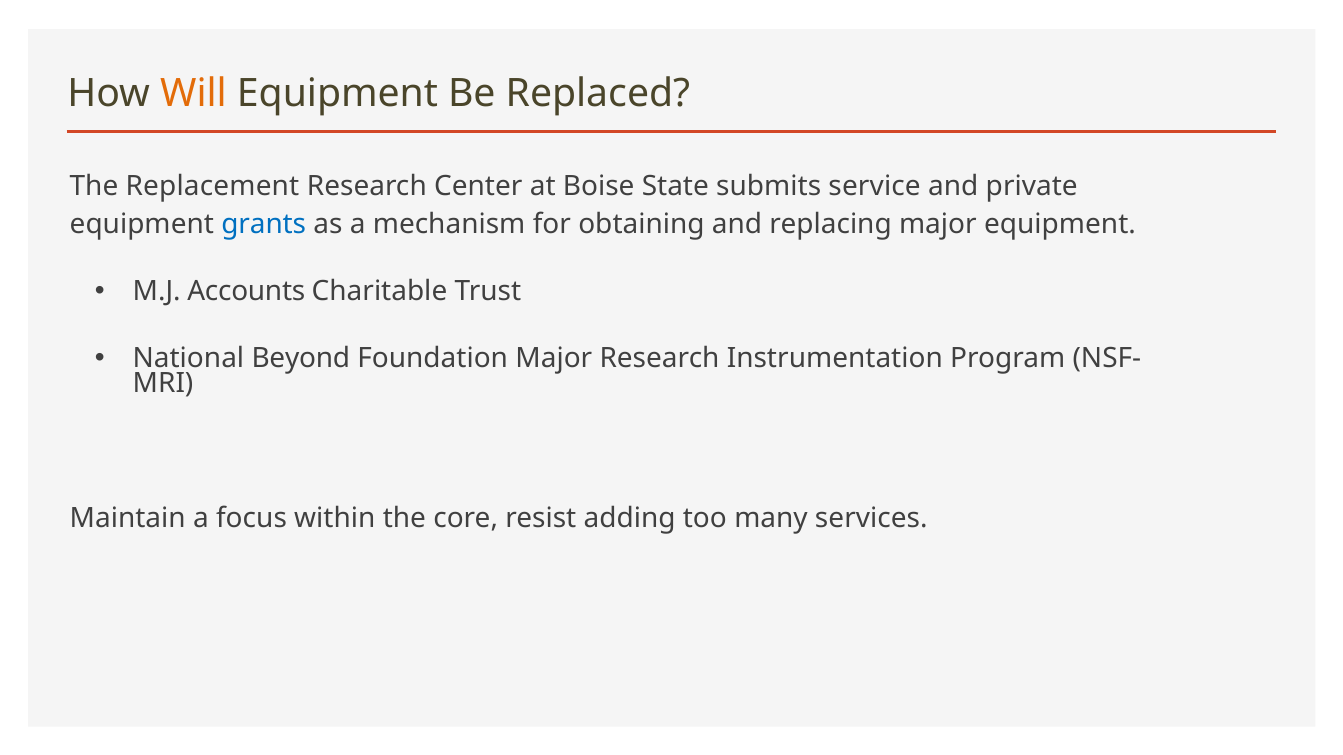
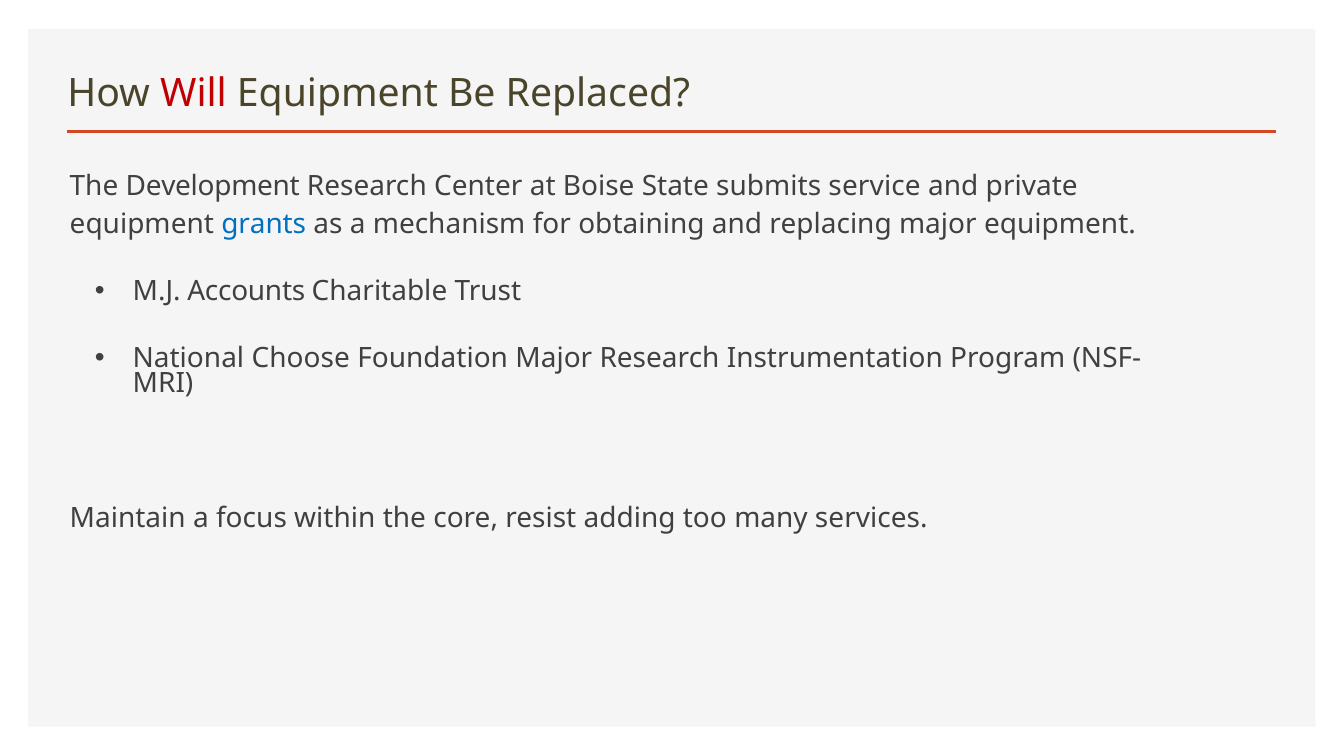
Will colour: orange -> red (193, 94)
Replacement: Replacement -> Development (213, 186)
Beyond: Beyond -> Choose (301, 359)
